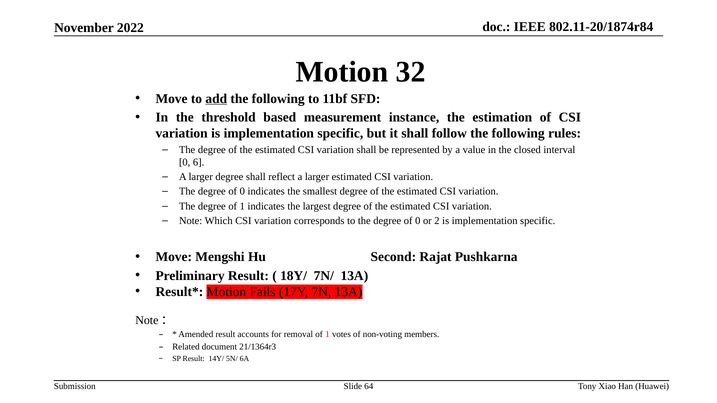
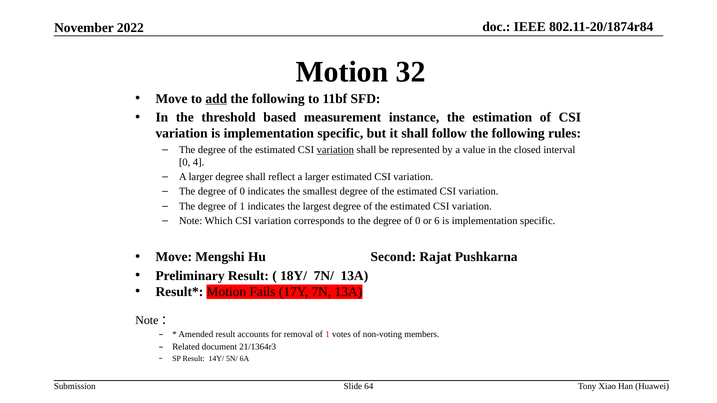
variation underline: none -> present (335, 150)
6: 6 -> 4 (199, 162)
2: 2 -> 6 (437, 221)
